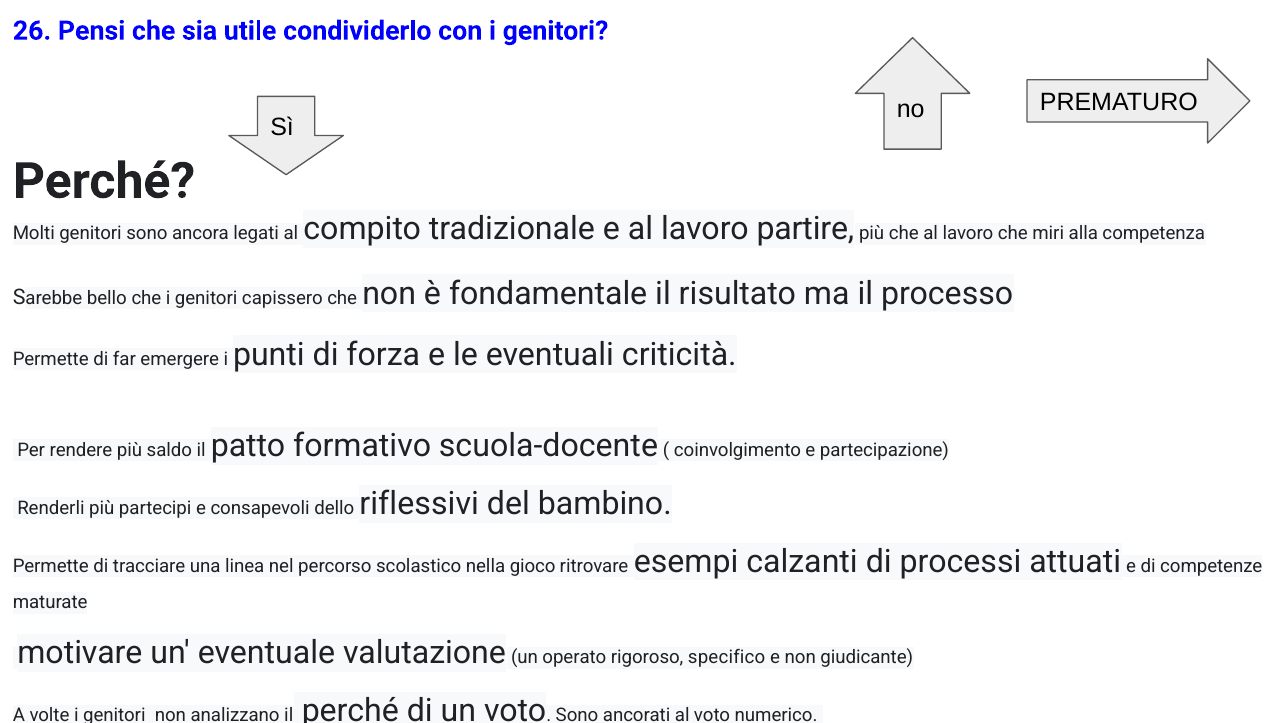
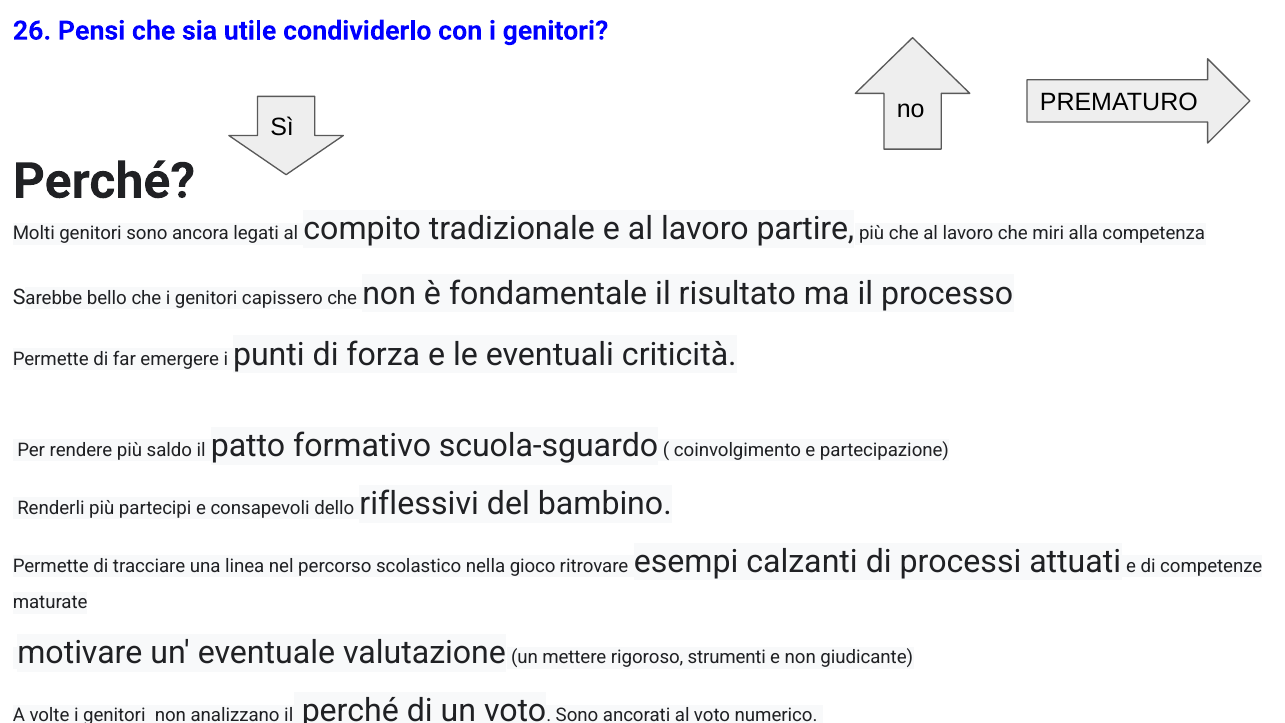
scuola-docente: scuola-docente -> scuola-sguardo (549, 446)
operato: operato -> mettere (574, 658)
specifico: specifico -> strumenti (727, 658)
